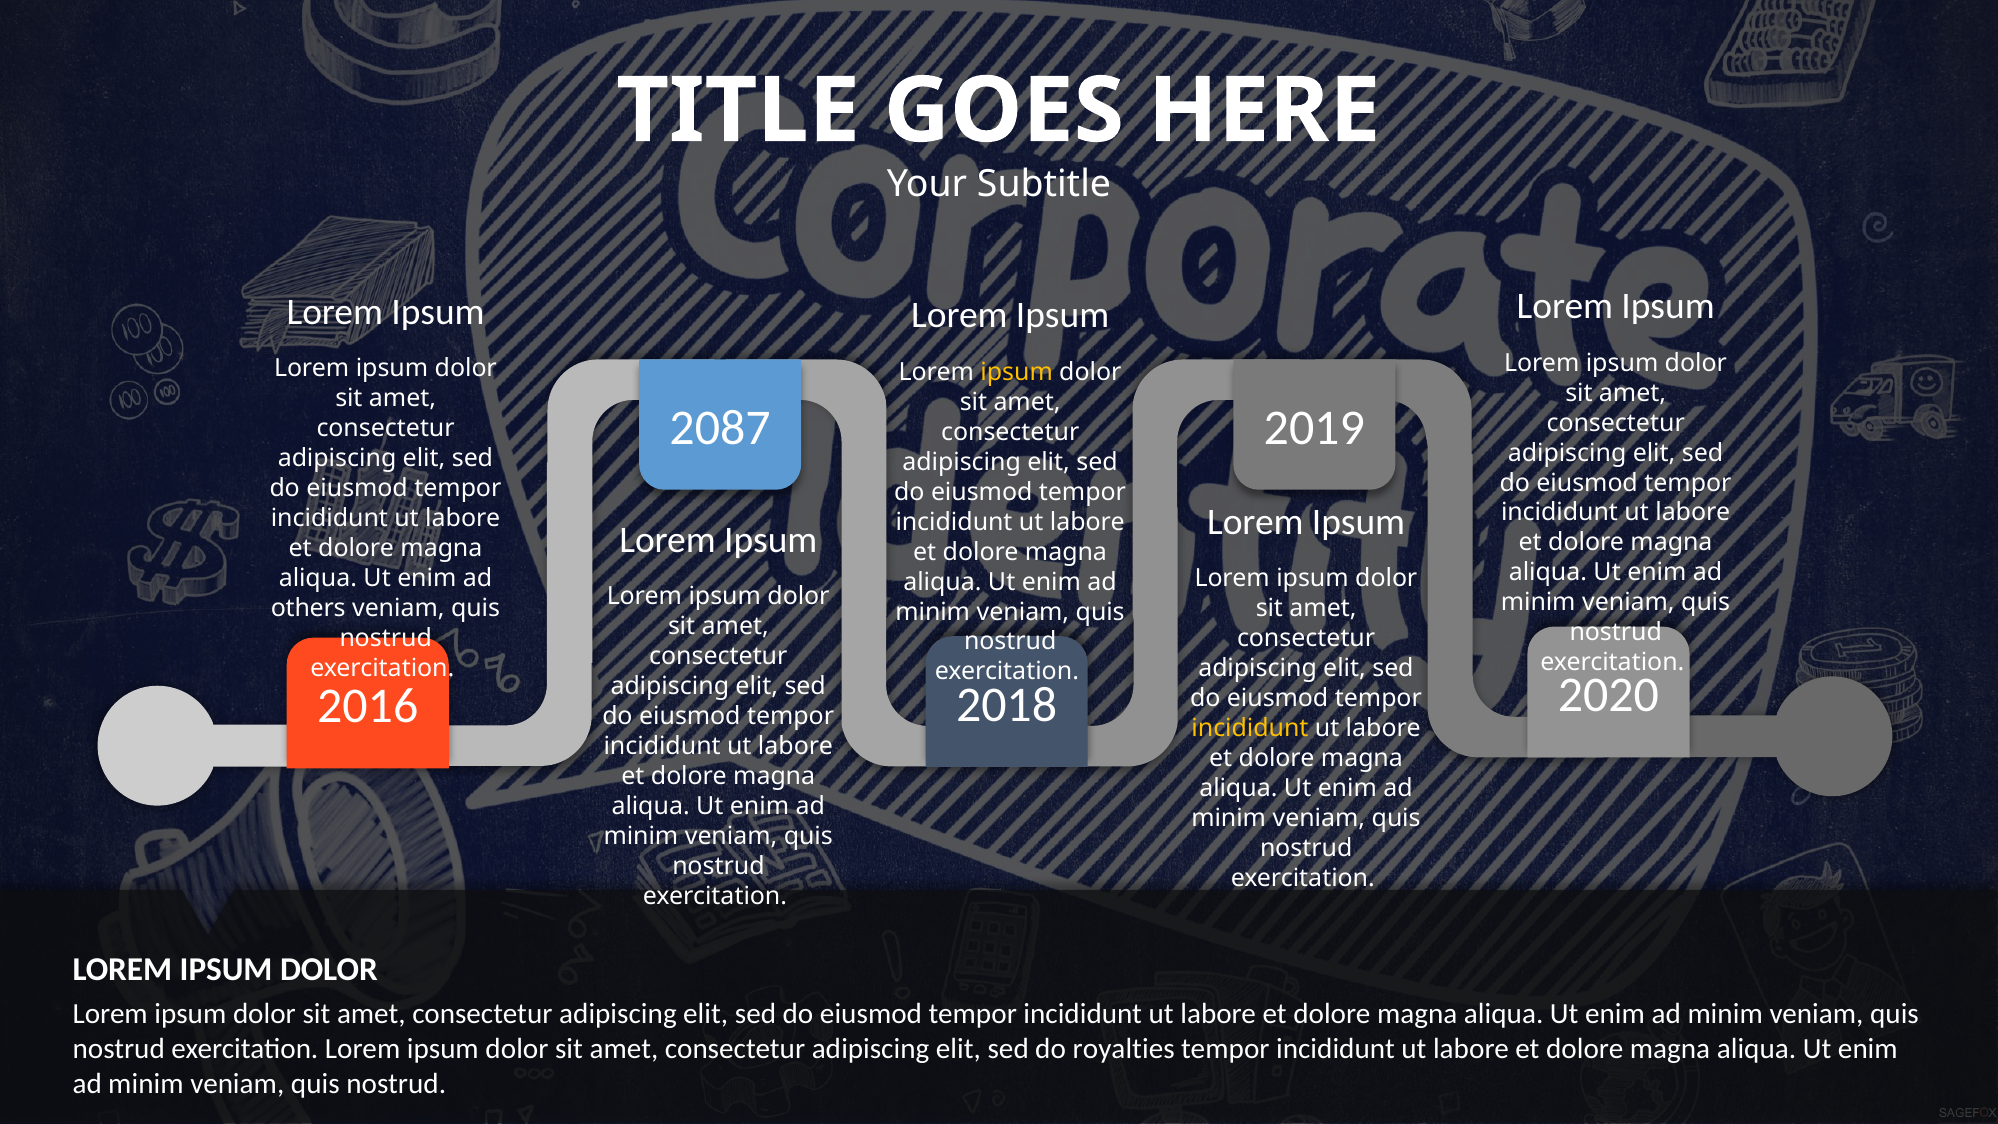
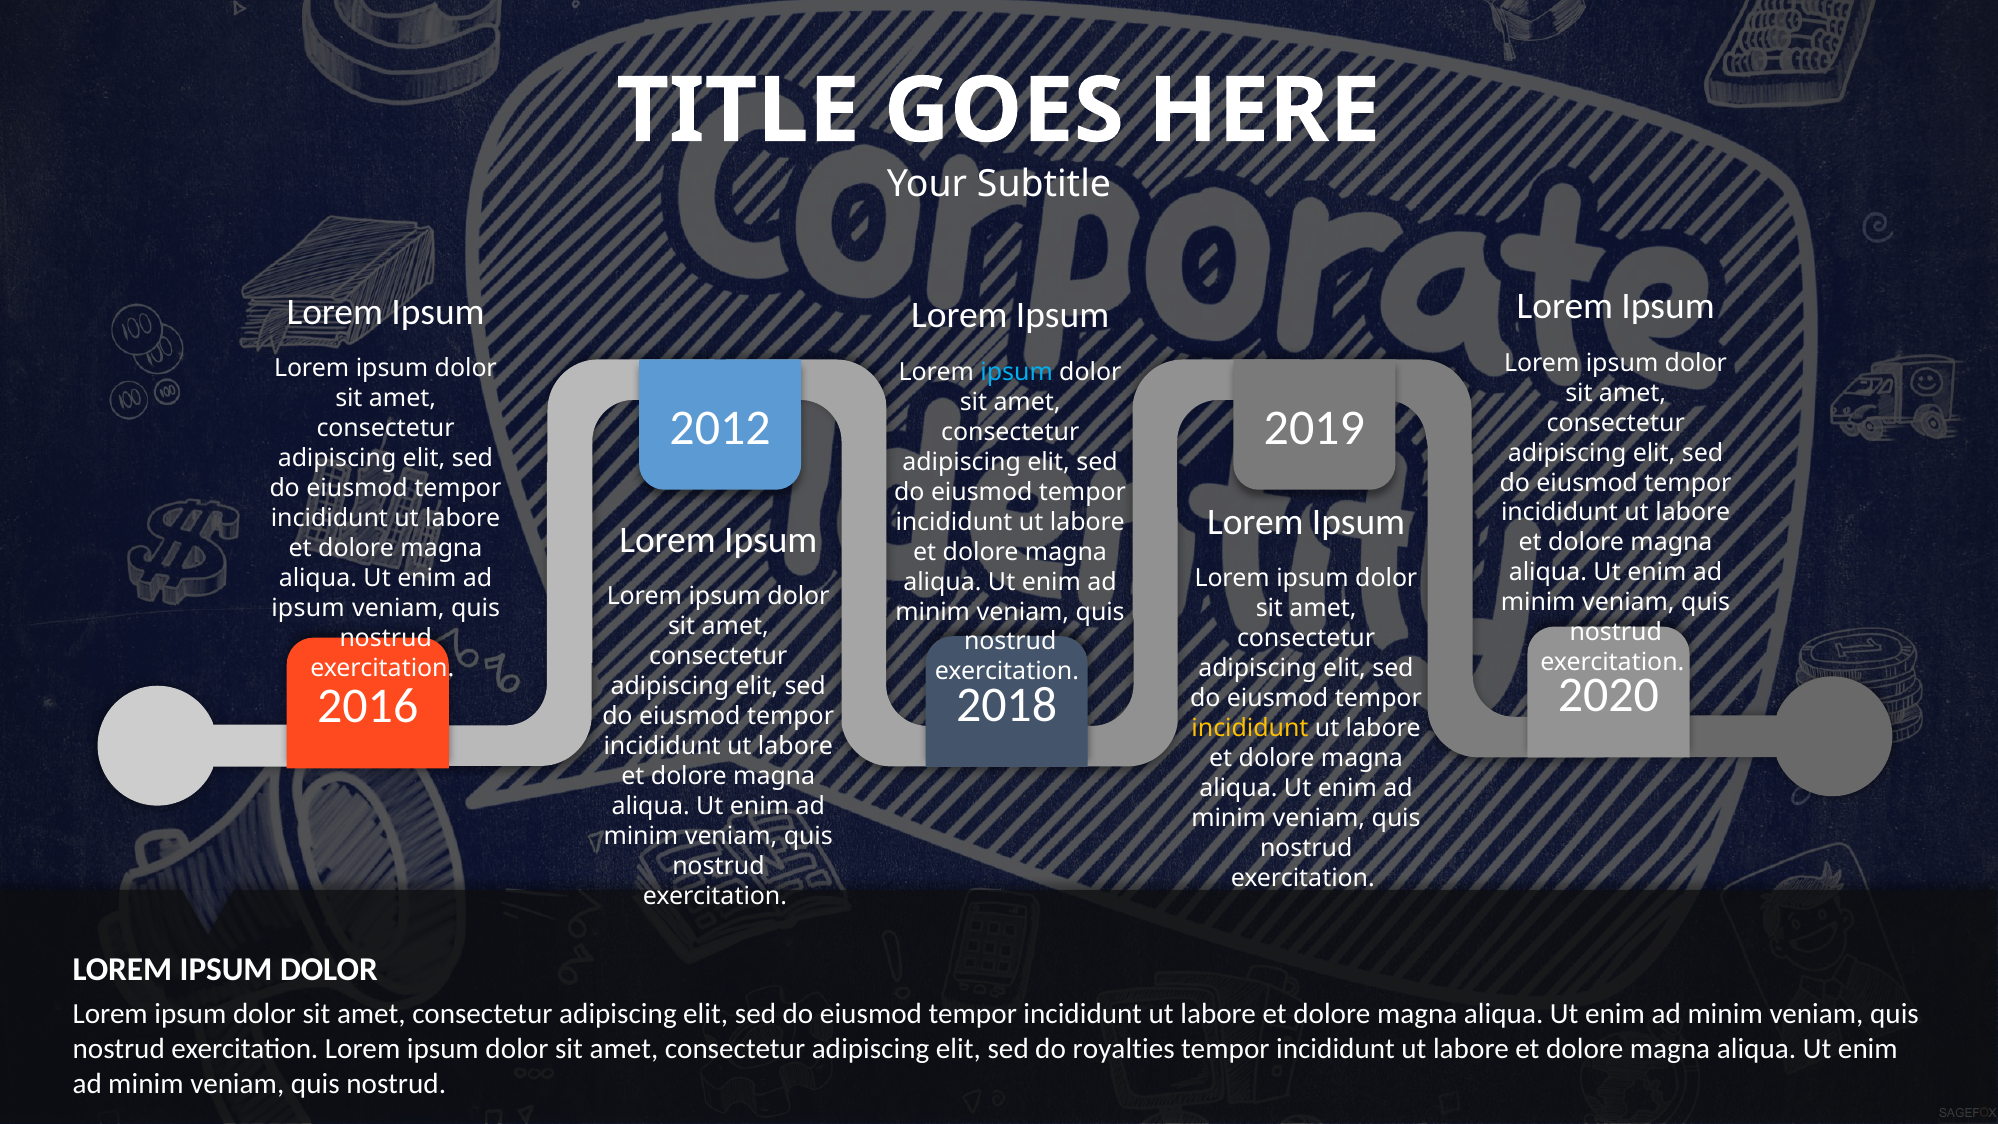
ipsum colour: yellow -> light blue (1017, 372)
2087: 2087 -> 2012 (720, 428)
others: others -> ipsum (308, 608)
